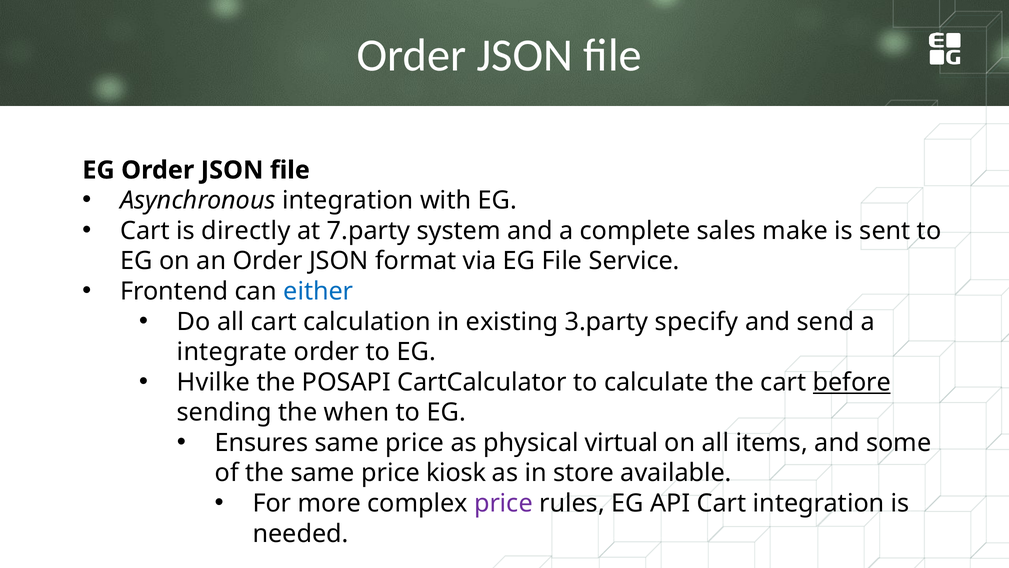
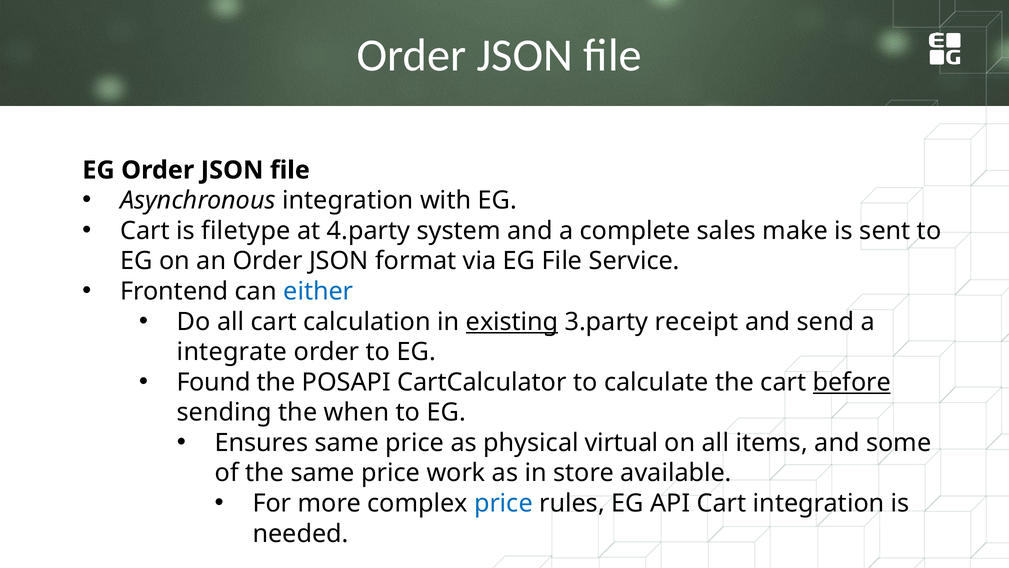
directly: directly -> filetype (246, 231)
7.party: 7.party -> 4.party (369, 231)
existing underline: none -> present (512, 321)
specify: specify -> receipt (696, 321)
Hvilke: Hvilke -> Found (214, 382)
kiosk: kiosk -> work (456, 473)
price colour: purple -> blue (503, 503)
